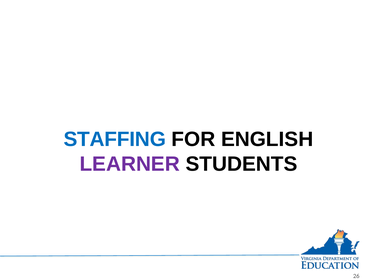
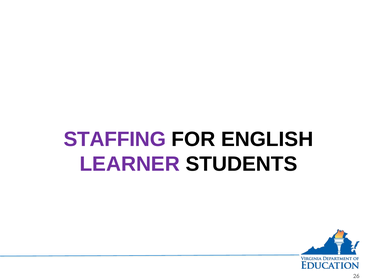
STAFFING colour: blue -> purple (115, 139)
